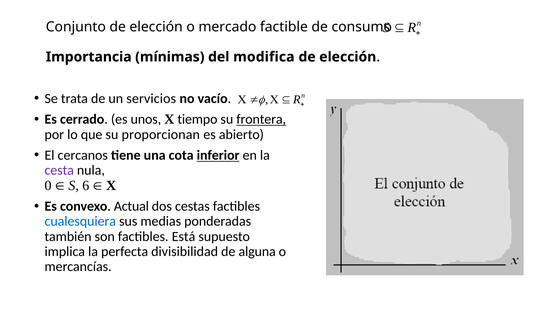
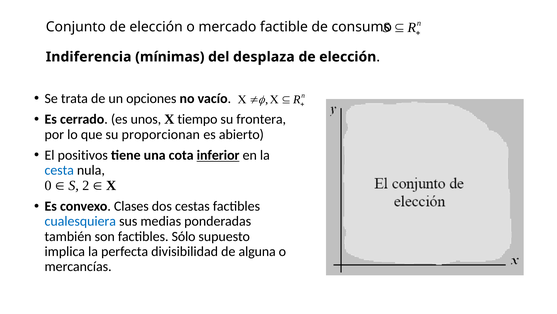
Importancia: Importancia -> Indiferencia (89, 57)
modifica: modifica -> desplaza (264, 57)
servicios: servicios -> opciones (151, 98)
frontera underline: present -> none (261, 119)
cercanos: cercanos -> positivos (83, 155)
cesta colour: purple -> blue (59, 170)
6: 6 -> 2 (86, 185)
Actual: Actual -> Clases (131, 206)
Está: Está -> Sólo (184, 236)
